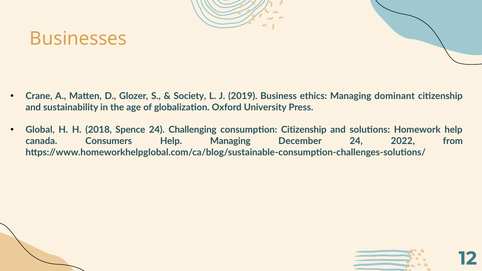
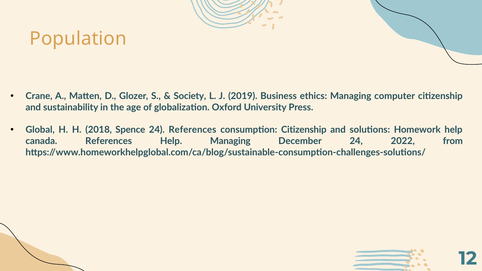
Businesses: Businesses -> Population (78, 39)
dominant: dominant -> computer (395, 96)
24 Challenging: Challenging -> References (192, 130)
canada Consumers: Consumers -> References (109, 141)
